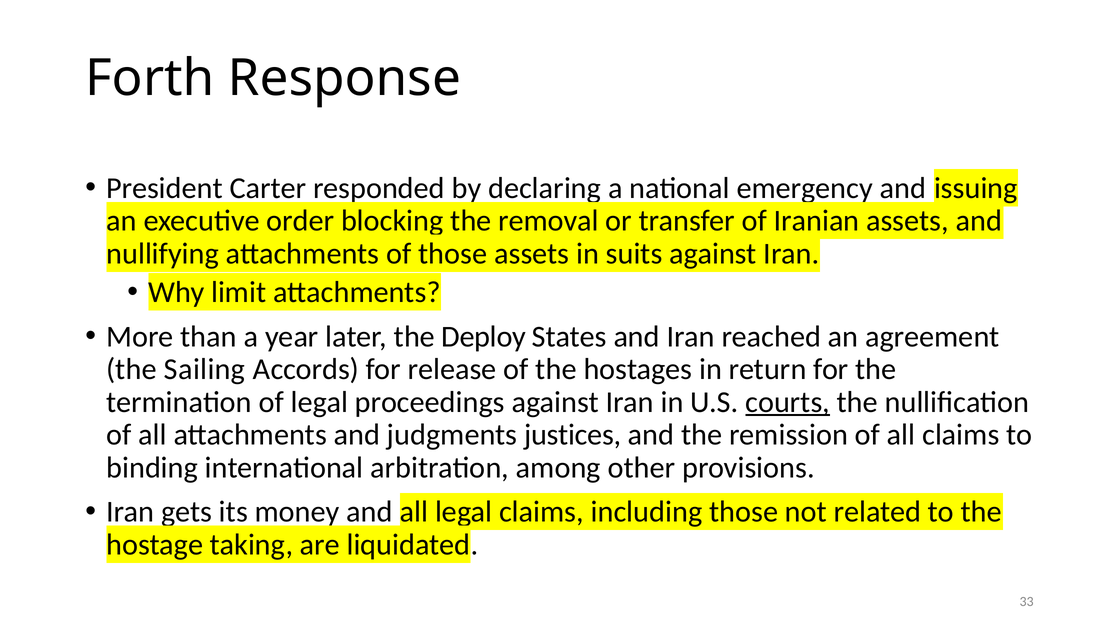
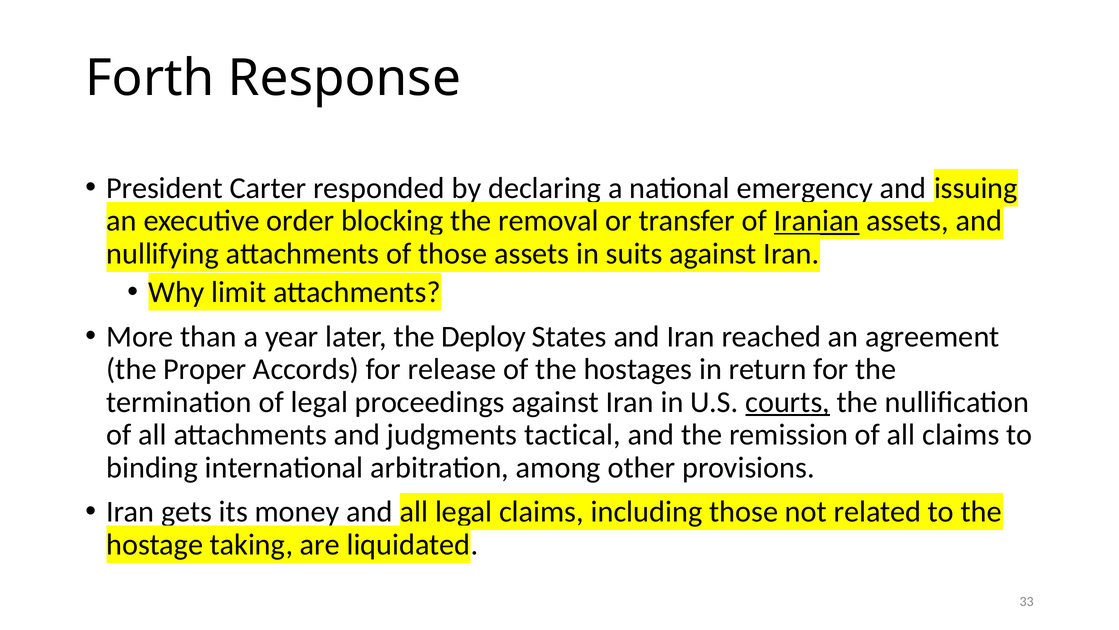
Iranian underline: none -> present (817, 221)
Sailing: Sailing -> Proper (205, 369)
justices: justices -> tactical (573, 434)
